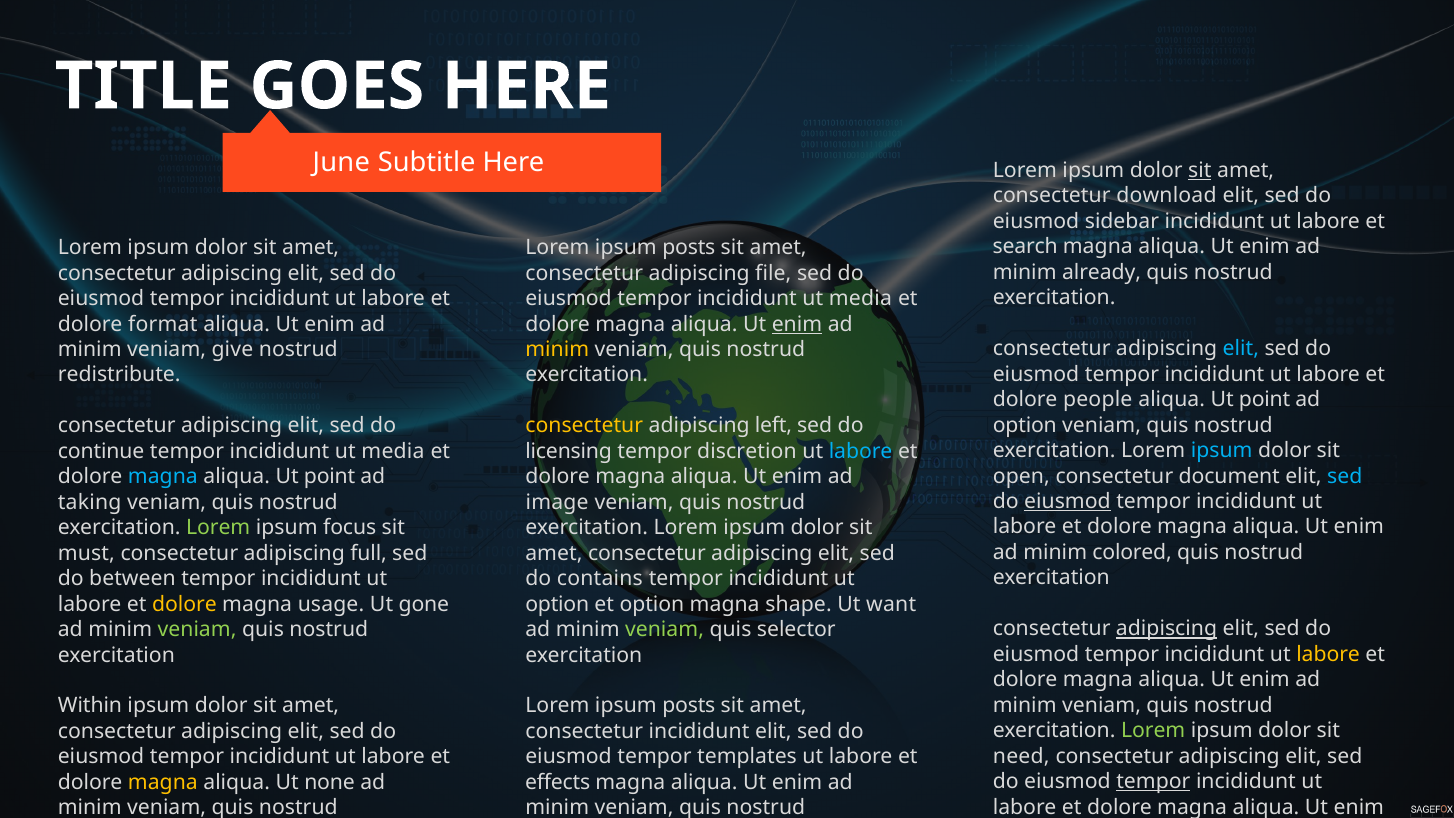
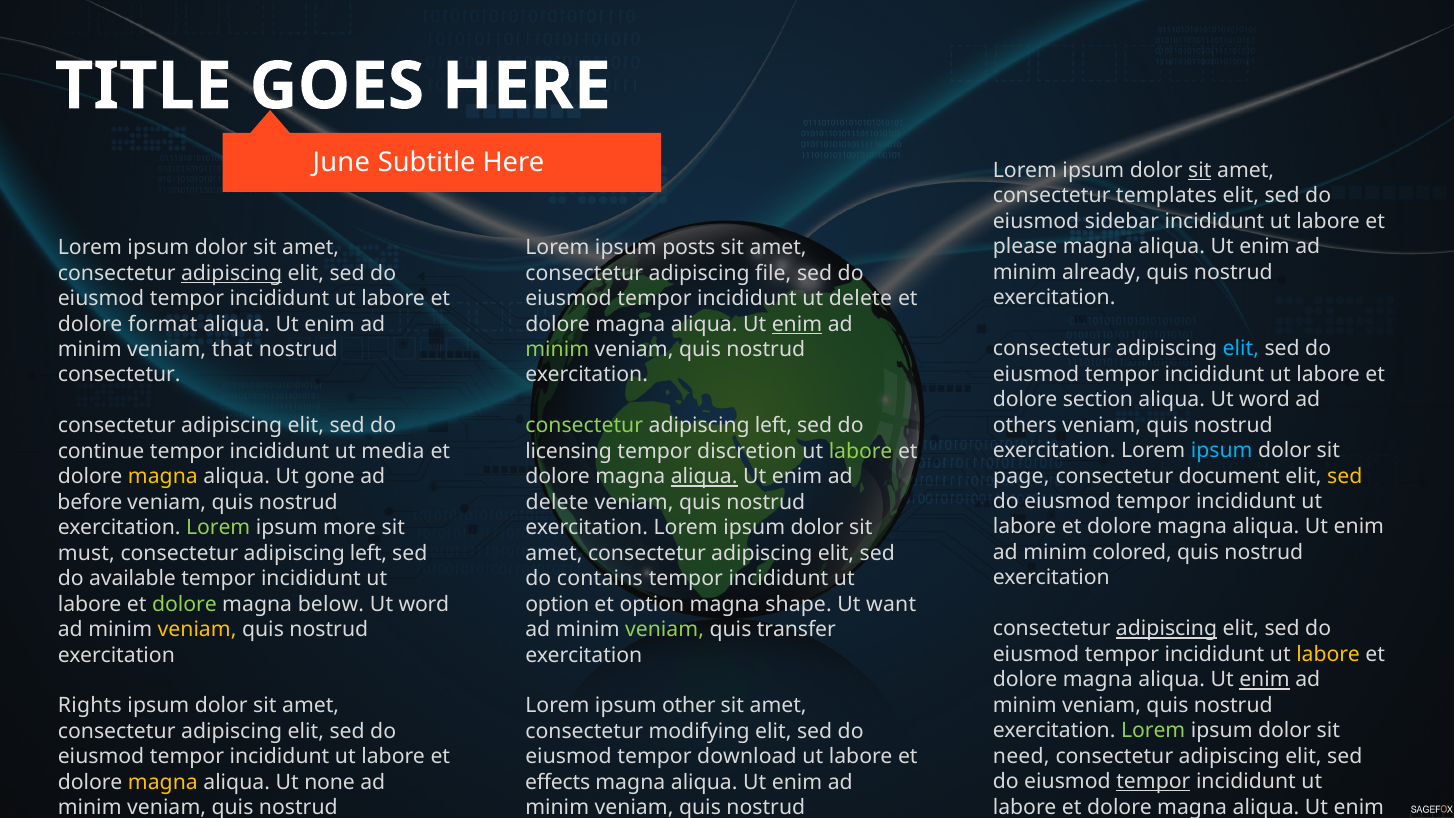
download: download -> templates (1166, 196)
search: search -> please (1025, 247)
adipiscing underline: none -> present (232, 273)
media: media -> delete (860, 299)
give: give -> that (232, 349)
minim colour: yellow -> light green (557, 349)
redistribute: redistribute -> consectetur (119, 375)
people: people -> section (1098, 400)
point: point -> word (1265, 400)
option: option -> others (1025, 425)
consectetur colour: yellow -> light green (584, 426)
labore colour: light blue -> light green (861, 451)
open: open -> page (1021, 476)
sed colour: light blue -> yellow (1345, 476)
magna colour: light blue -> yellow (163, 477)
point: point -> gone (330, 477)
aliqua underline: none -> present (704, 477)
eiusmod underline: present -> none (1067, 501)
taking: taking -> before (90, 502)
image: image -> delete (557, 502)
focus: focus -> more (350, 528)
full: full -> left (369, 553)
between: between -> available (133, 579)
dolore colour: yellow -> light green (184, 604)
usage: usage -> below (331, 604)
gone: gone -> word (424, 604)
veniam colour: light green -> yellow (197, 629)
selector: selector -> transfer (796, 629)
enim underline: none -> present (1264, 680)
Within: Within -> Rights (90, 706)
posts: posts -> other (689, 706)
consectetur incididunt: incididunt -> modifying (699, 731)
templates: templates -> download (747, 757)
